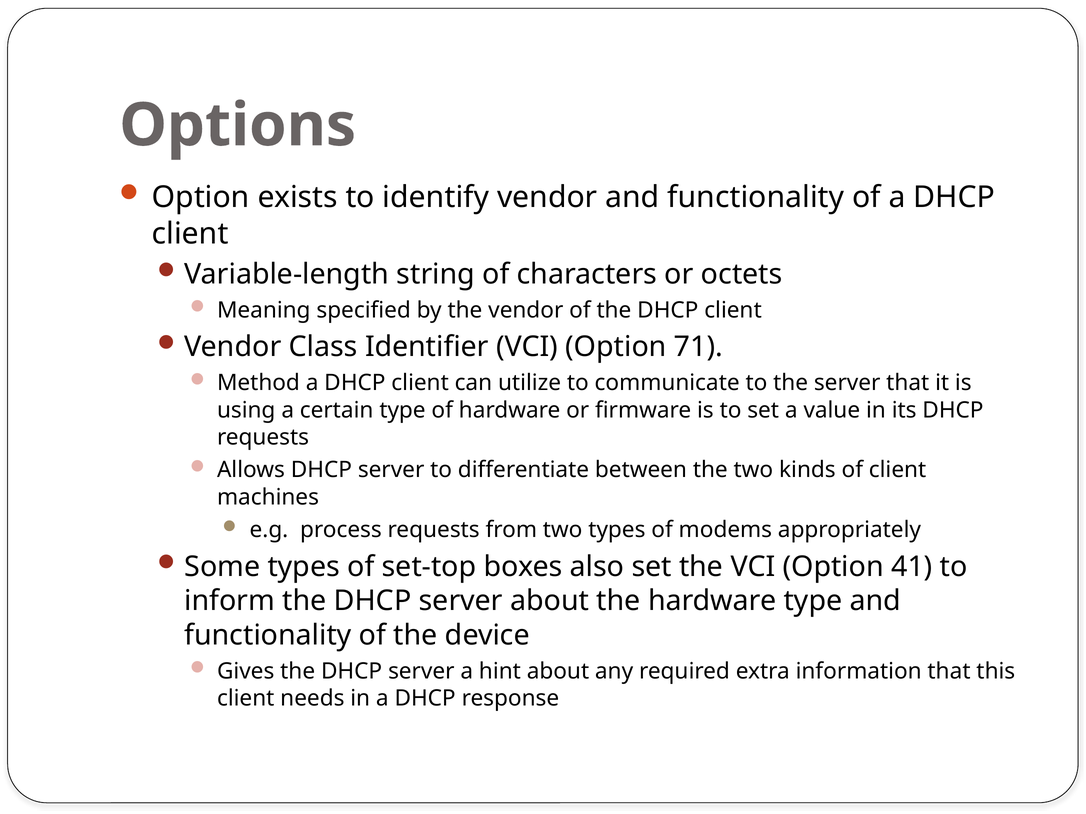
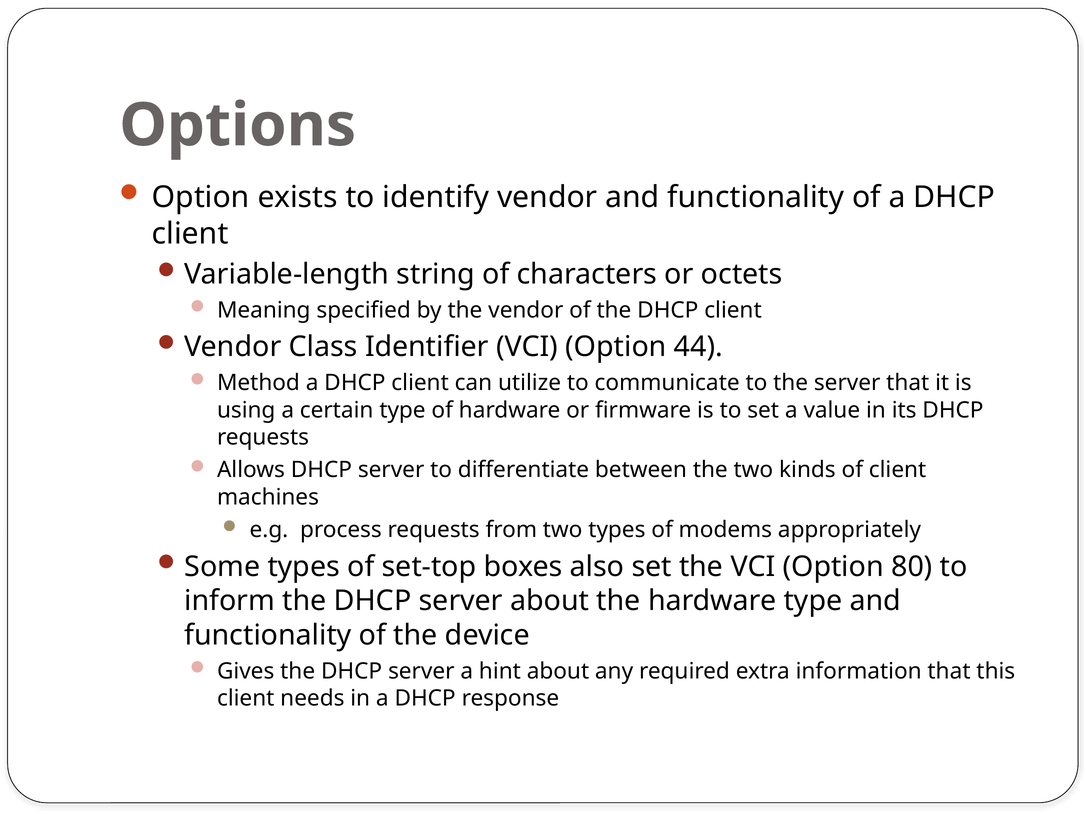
71: 71 -> 44 (698, 347)
41: 41 -> 80 (912, 567)
